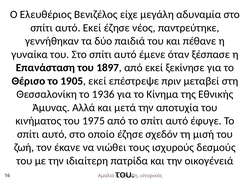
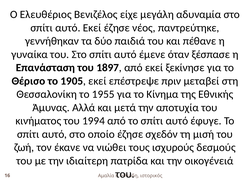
1936: 1936 -> 1955 (103, 95)
1975: 1975 -> 1994 (94, 121)
